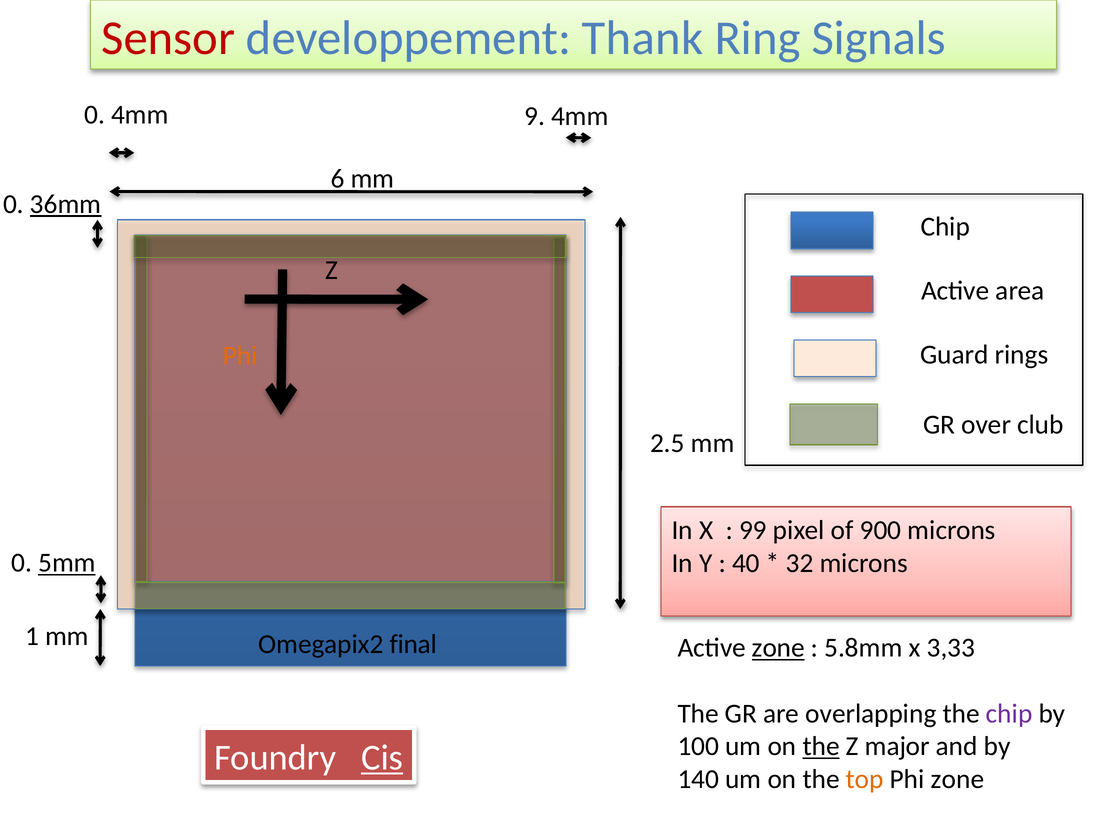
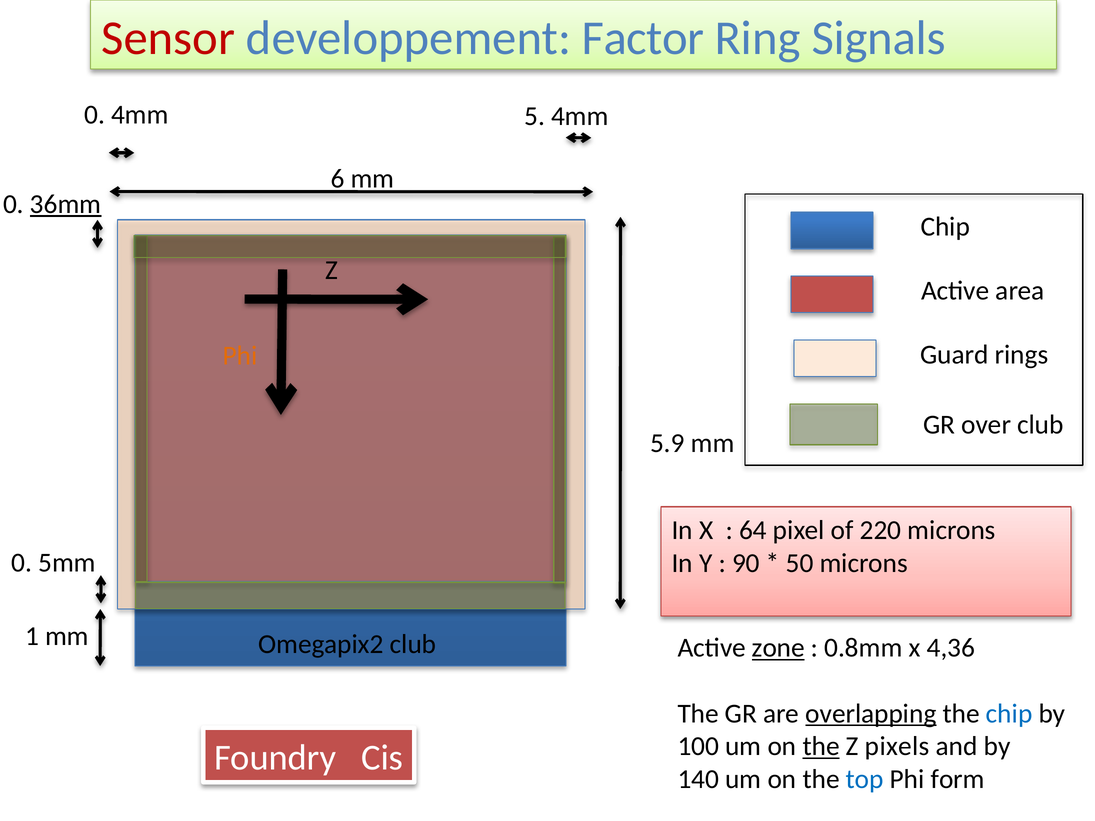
Thank: Thank -> Factor (643, 38)
9: 9 -> 5 (535, 116)
2.5: 2.5 -> 5.9 (667, 443)
99: 99 -> 64 (753, 531)
900: 900 -> 220 (880, 531)
5mm underline: present -> none (67, 563)
40: 40 -> 90 (746, 563)
32: 32 -> 50 (800, 563)
Omegapix2 final: final -> club (413, 644)
5.8mm: 5.8mm -> 0.8mm (863, 648)
3,33: 3,33 -> 4,36 (951, 648)
overlapping underline: none -> present (871, 714)
chip colour: purple -> blue (1009, 714)
major: major -> pixels (897, 747)
Cis underline: present -> none (382, 758)
top colour: orange -> blue (865, 780)
Phi zone: zone -> form (958, 780)
